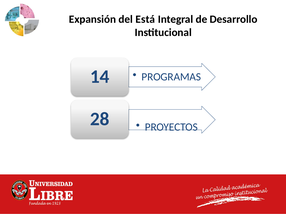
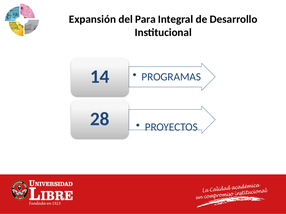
Está: Está -> Para (145, 19)
